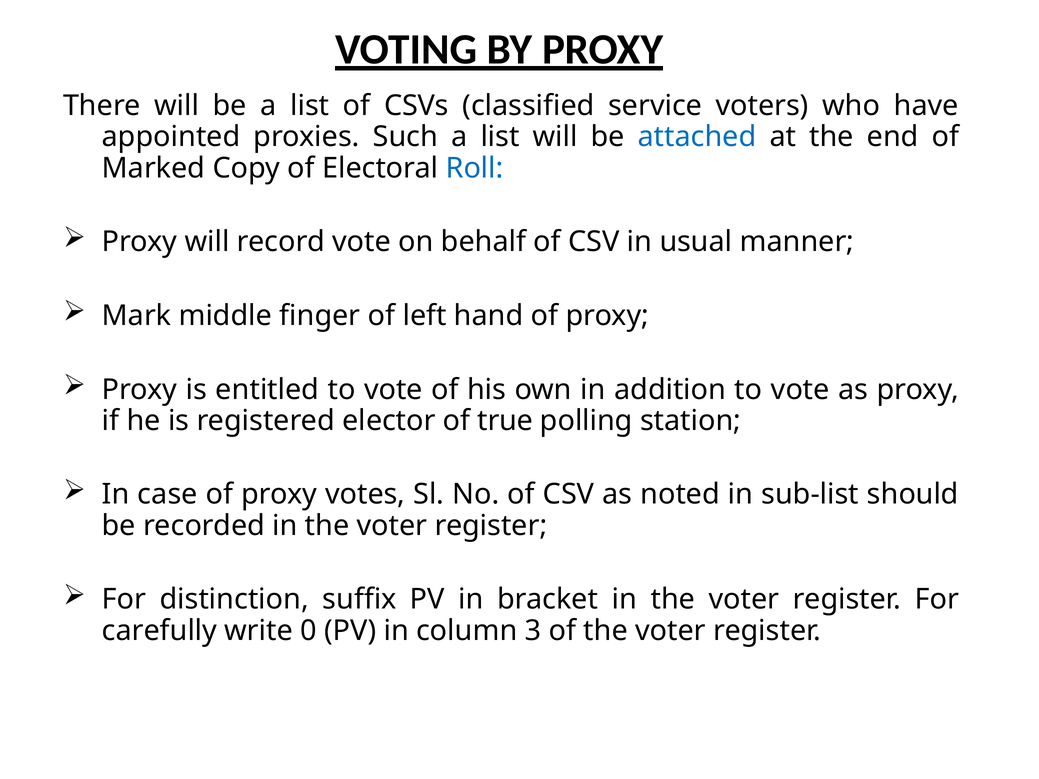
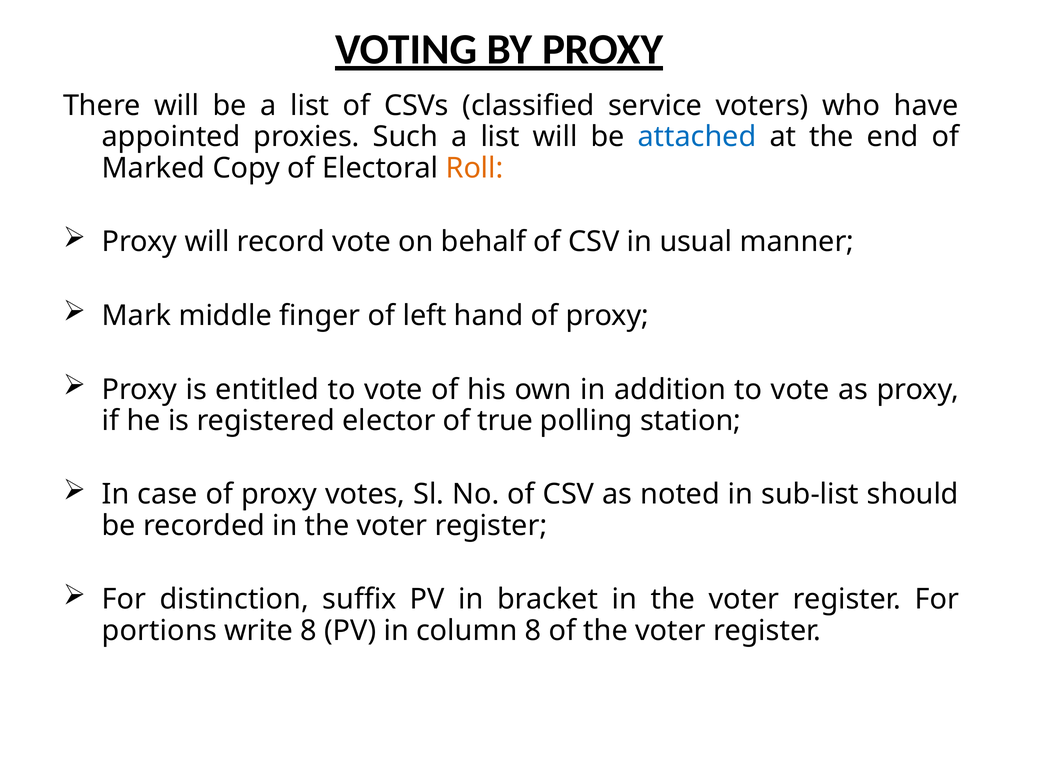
Roll colour: blue -> orange (475, 168)
carefully: carefully -> portions (159, 631)
write 0: 0 -> 8 (309, 631)
column 3: 3 -> 8 (533, 631)
